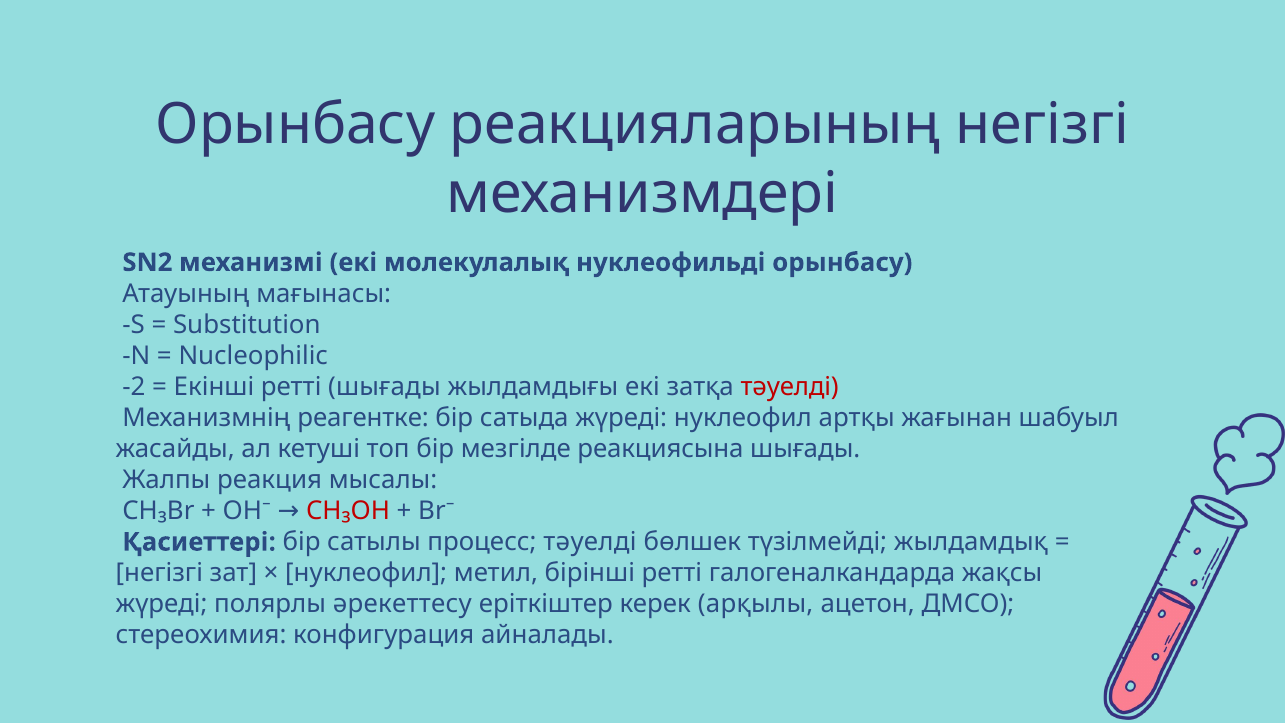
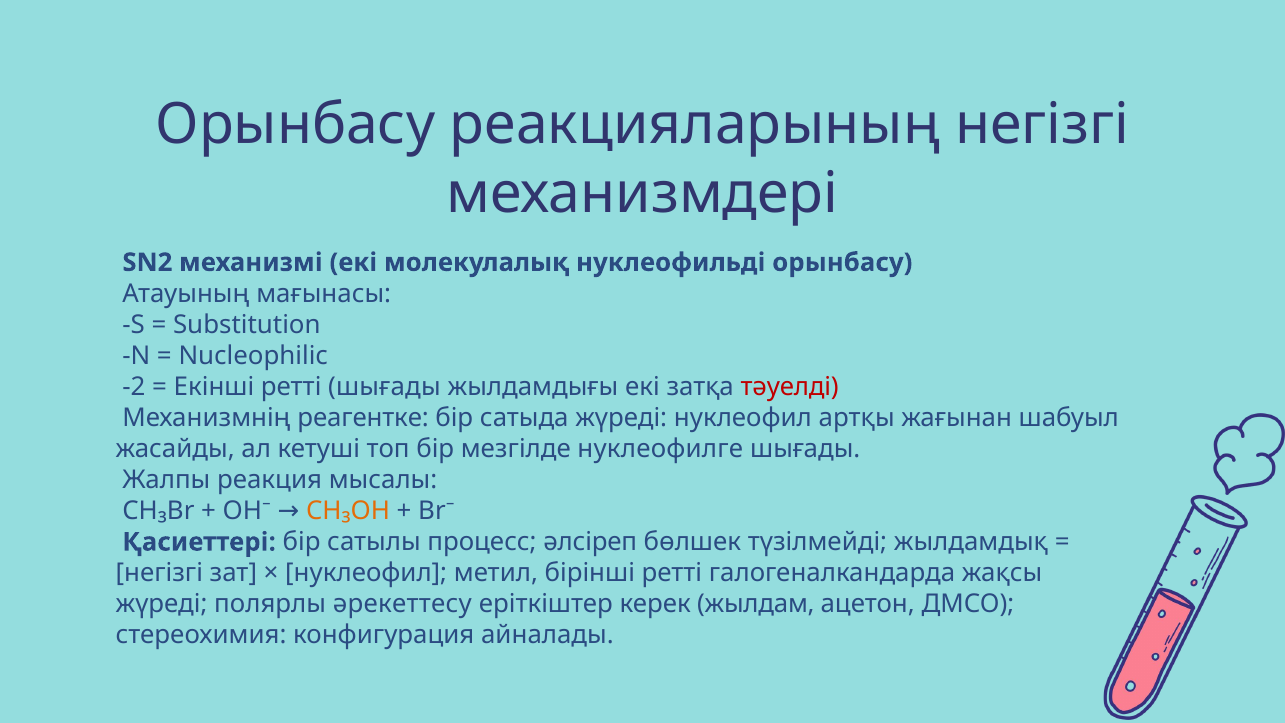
реакциясына: реакциясына -> нуклеофилге (660, 449)
CH₃OH colour: red -> orange (348, 511)
процесс тәуелді: тәуелді -> әлсіреп (590, 542)
арқылы: арқылы -> жылдам (756, 604)
